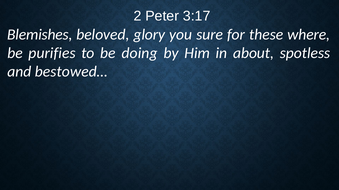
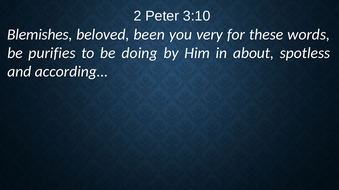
3:17: 3:17 -> 3:10 (197, 16)
glory: glory -> been (149, 35)
sure: sure -> very (210, 35)
where: where -> words (309, 35)
bestowed…: bestowed… -> according… (71, 72)
